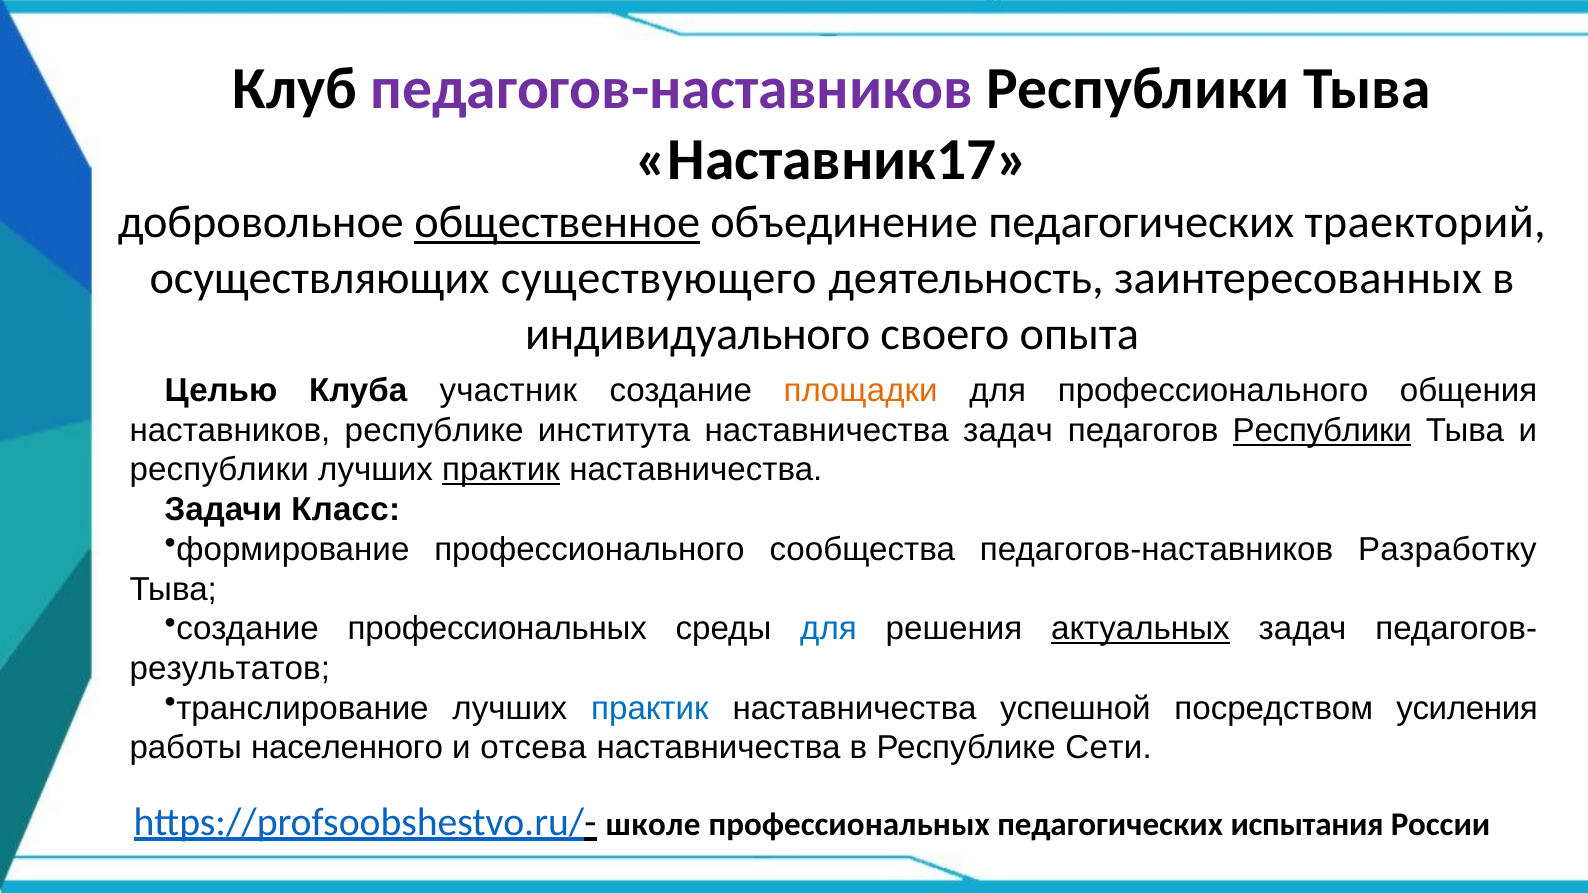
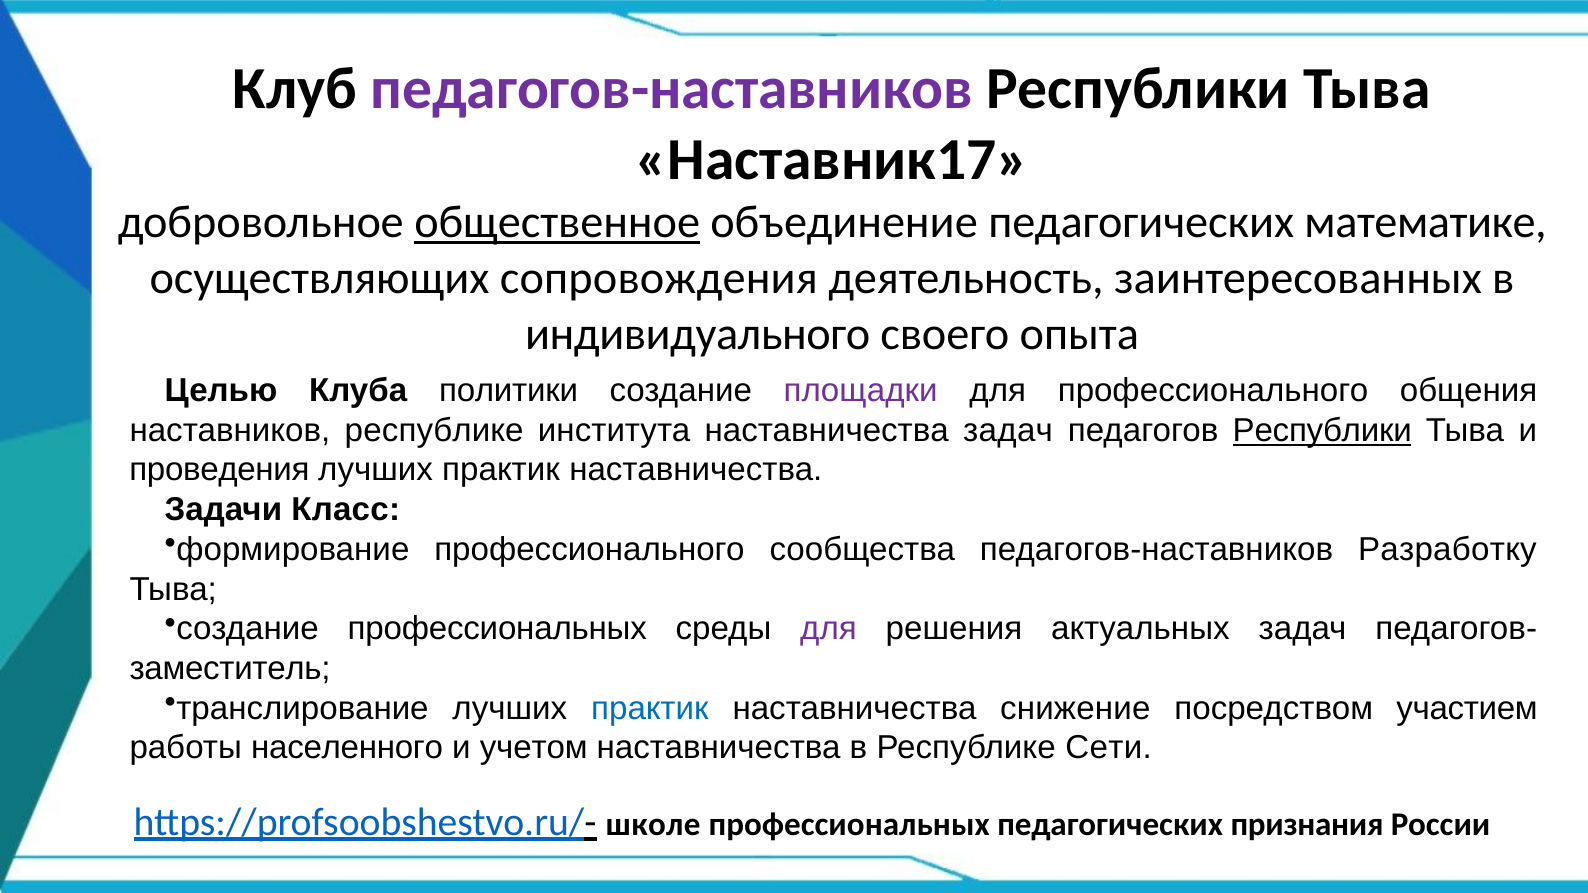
траекторий: траекторий -> математике (1426, 223)
существующего: существующего -> сопровождения (659, 278)
участник: участник -> политики (509, 391)
площадки colour: orange -> purple (861, 391)
республики: республики -> проведения (219, 470)
практик underline: present -> none (501, 470)
для colour: blue -> purple (828, 629)
актуальных underline: present -> none (1140, 629)
результатов: результатов -> заместитель (230, 669)
успешной: успешной -> снижение (1075, 708)
усиления: усиления -> участием (1467, 708)
отсева: отсева -> учетом (534, 748)
испытания: испытания -> признания (1307, 824)
